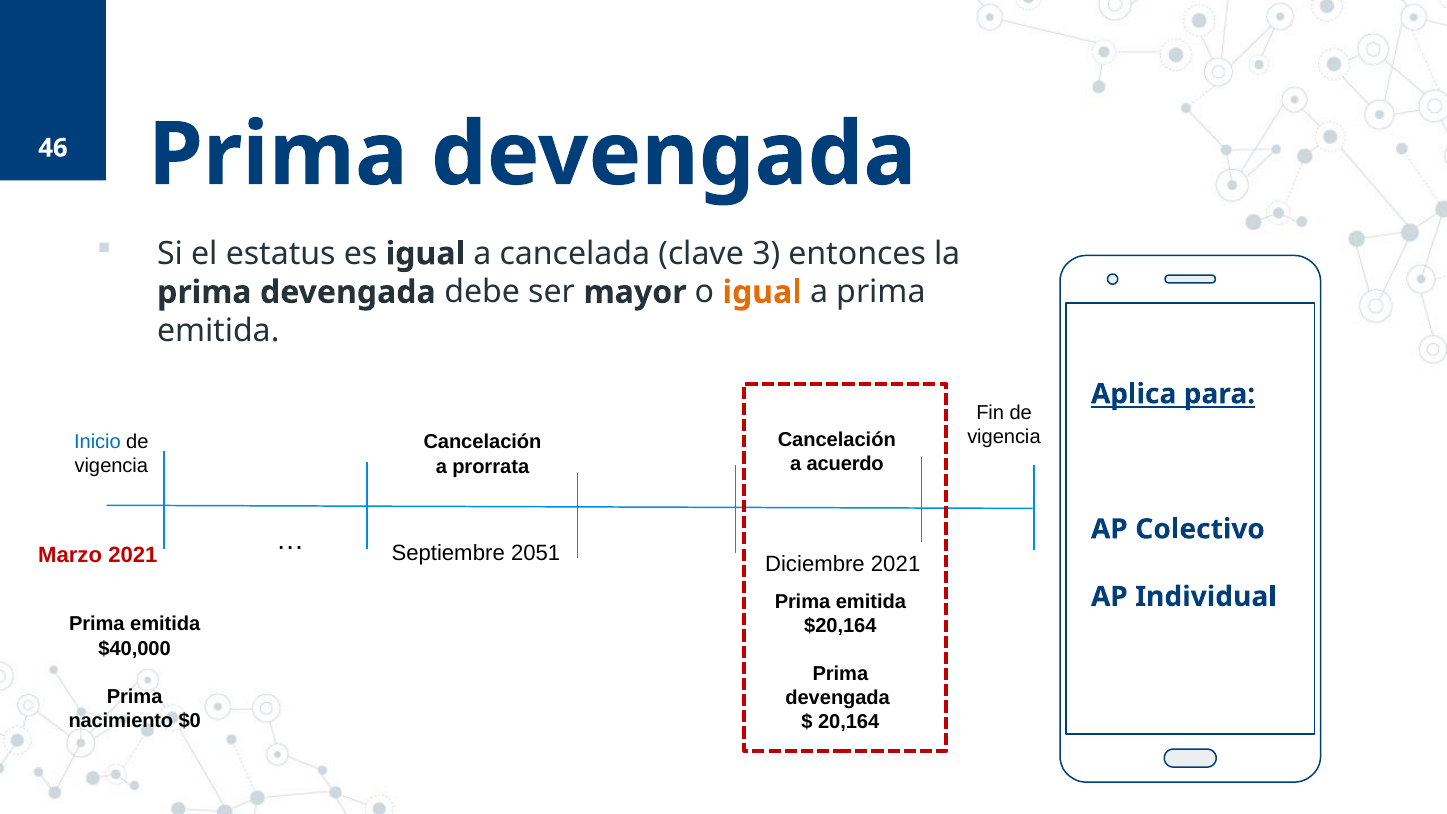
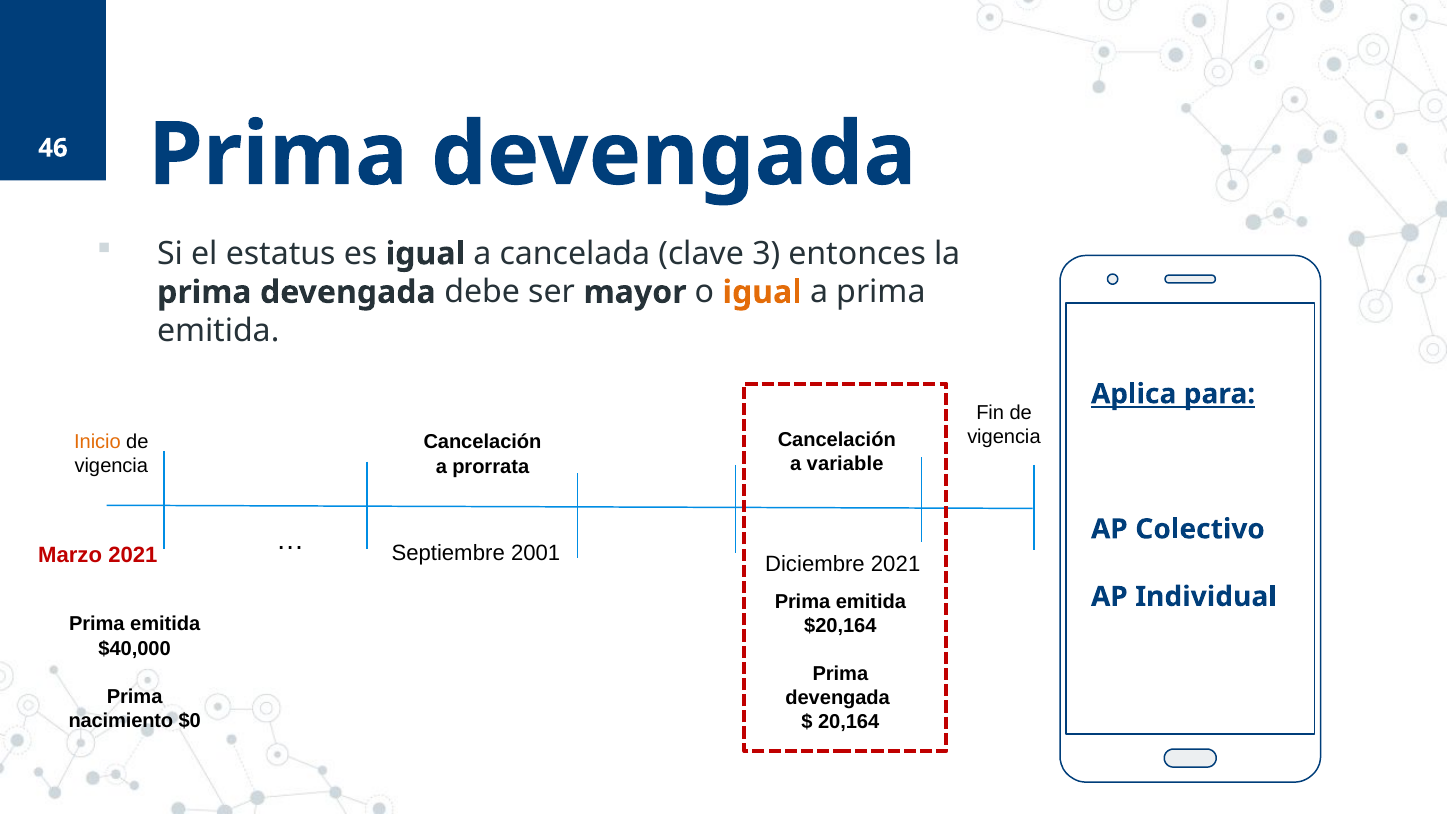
Inicio colour: blue -> orange (97, 442)
acuerdo: acuerdo -> variable (845, 464)
2051: 2051 -> 2001 (536, 553)
